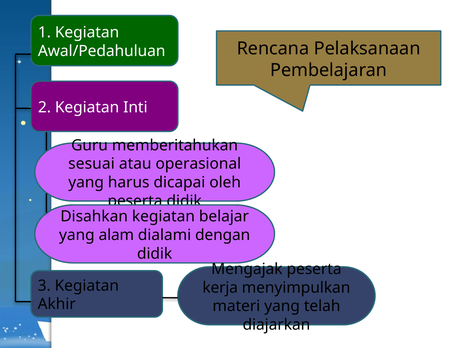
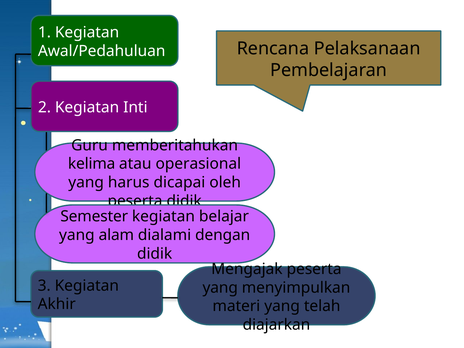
sesuai: sesuai -> kelima (92, 164)
Disahkan: Disahkan -> Semester (94, 216)
kerja: kerja -> yang (220, 288)
